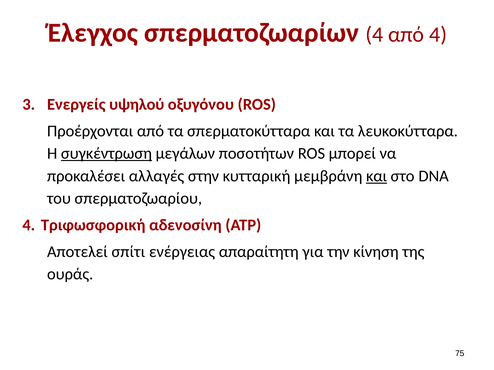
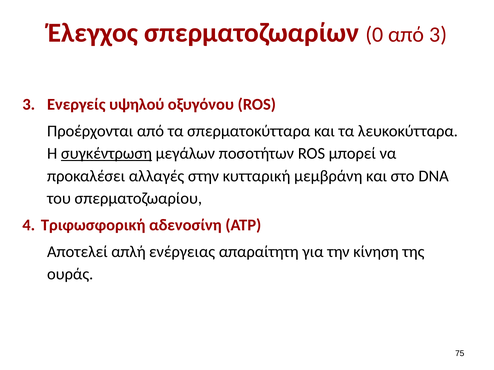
σπερματοζωαρίων 4: 4 -> 0 (374, 35)
από 4: 4 -> 3 (438, 35)
και underline: present -> none (377, 176)
σπίτι: σπίτι -> απλή (129, 252)
